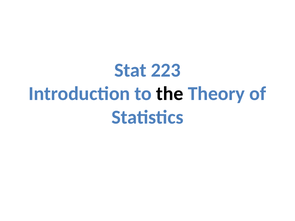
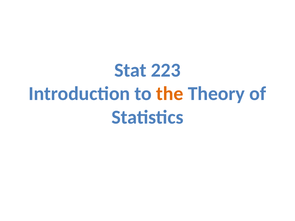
the colour: black -> orange (170, 94)
